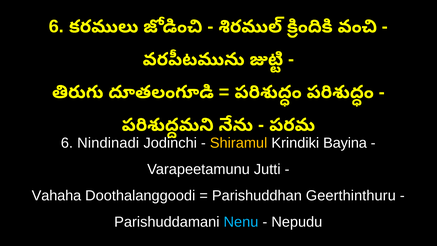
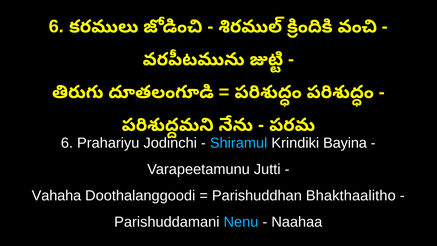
Nindinadi: Nindinadi -> Prahariyu (108, 143)
Shiramul colour: yellow -> light blue (239, 143)
Geerthinthuru: Geerthinthuru -> Bhakthaalitho (351, 195)
Nepudu: Nepudu -> Naahaa (297, 222)
